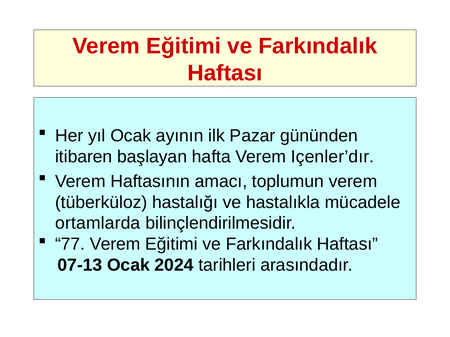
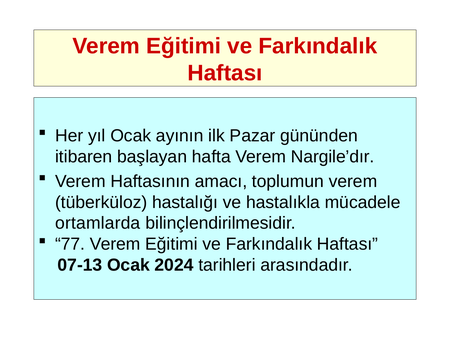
Içenler’dır: Içenler’dır -> Nargile’dır (333, 157)
